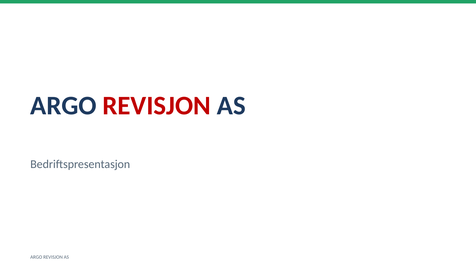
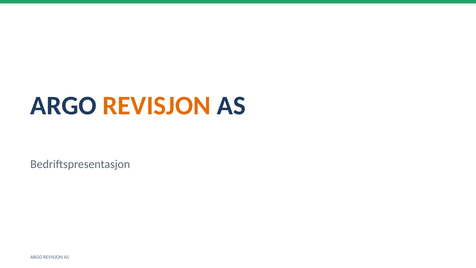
REVISJON colour: red -> orange (157, 106)
